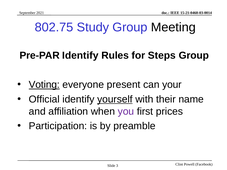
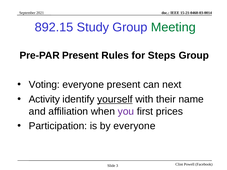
802.75: 802.75 -> 892.15 (54, 27)
Meeting colour: black -> green (173, 27)
Pre-PAR Identify: Identify -> Present (80, 56)
Voting underline: present -> none (44, 85)
your: your -> next (172, 85)
Official: Official -> Activity (44, 99)
by preamble: preamble -> everyone (134, 126)
